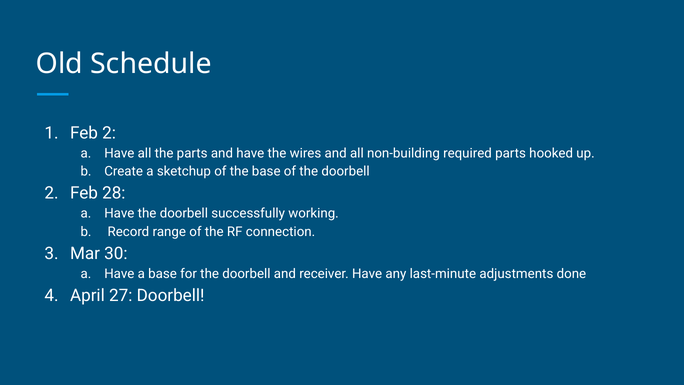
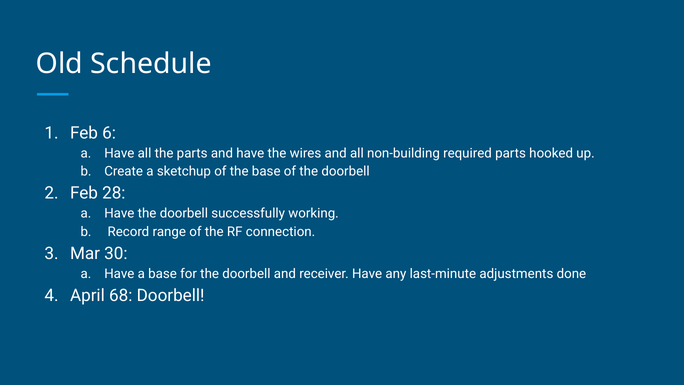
Feb 2: 2 -> 6 (109, 133)
27: 27 -> 68 (121, 295)
